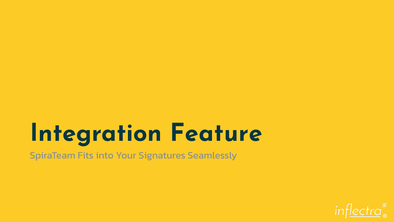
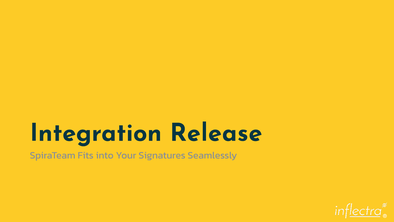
Feature: Feature -> Release (216, 133)
